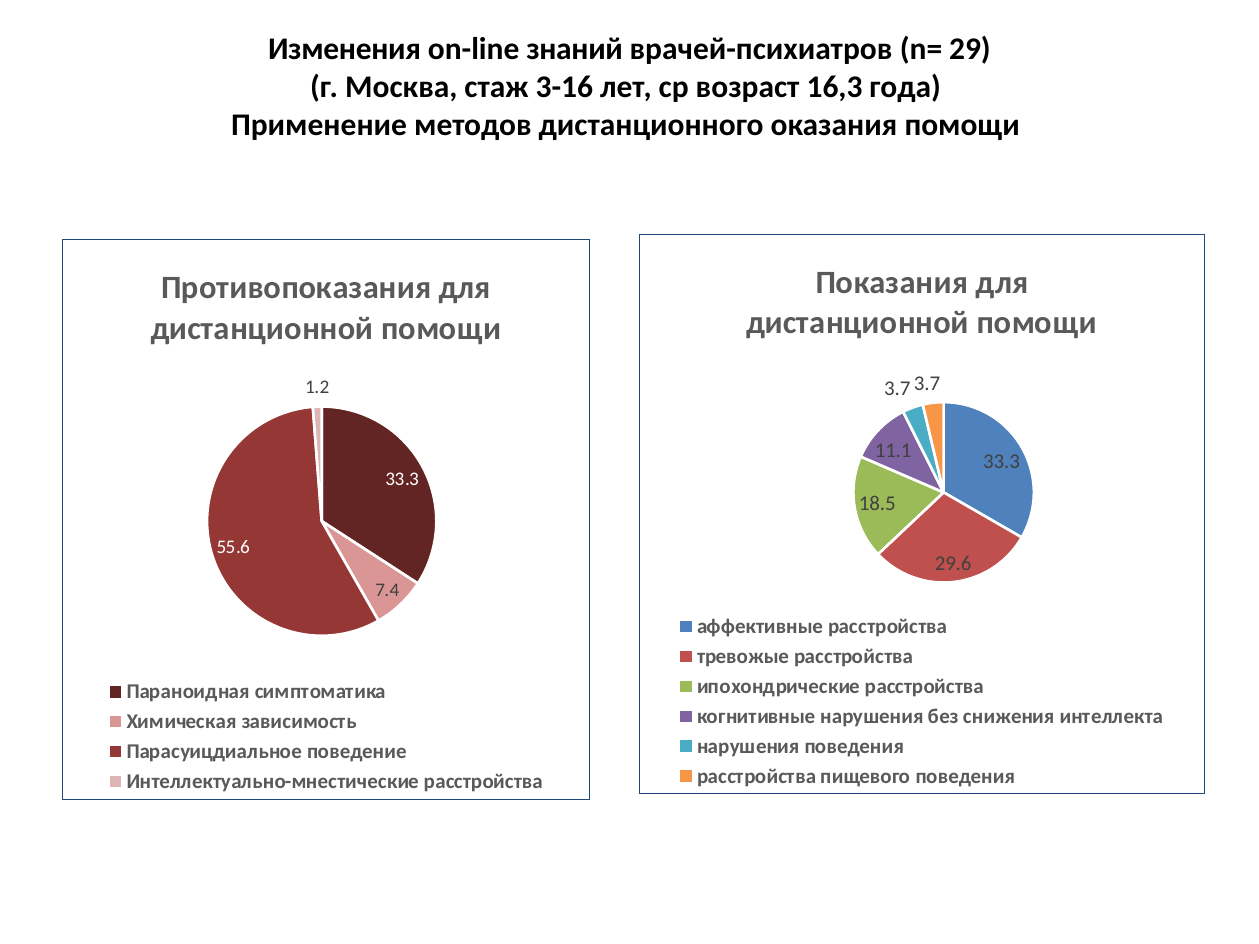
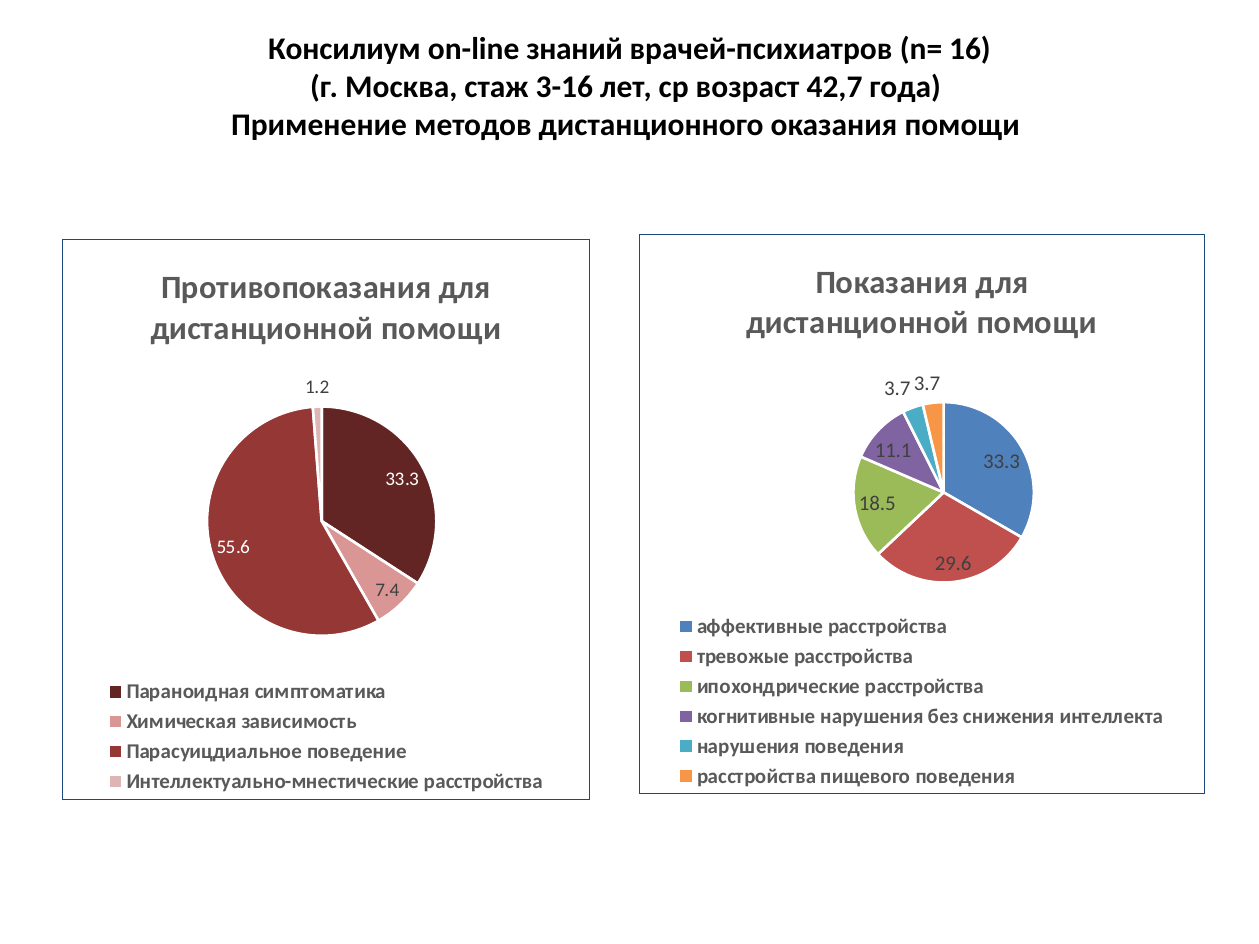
Изменения: Изменения -> Консилиум (344, 49)
29: 29 -> 16 (970, 49)
16,3: 16,3 -> 42,7 (835, 87)
